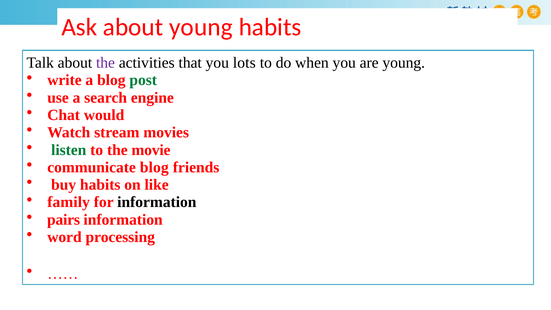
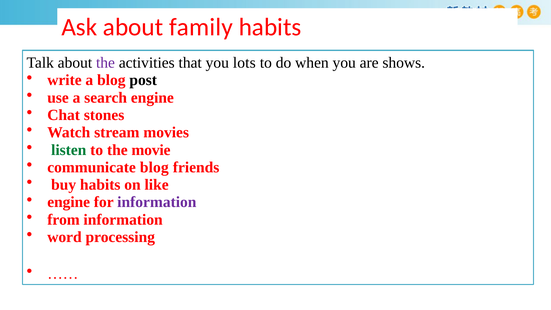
about young: young -> family (201, 27)
are young: young -> shows (404, 63)
post colour: green -> black (143, 80)
would: would -> stones (104, 115)
family: family -> engine (69, 202)
information colour: black -> purple (157, 202)
pairs: pairs -> from (63, 220)
